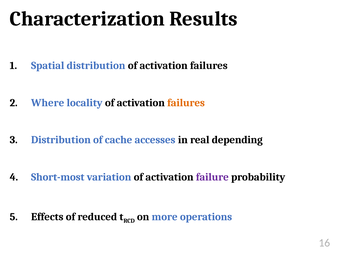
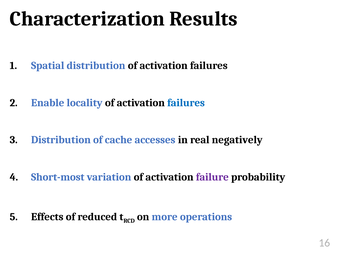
Where: Where -> Enable (48, 103)
failures colour: orange -> blue (186, 103)
depending: depending -> negatively (237, 140)
